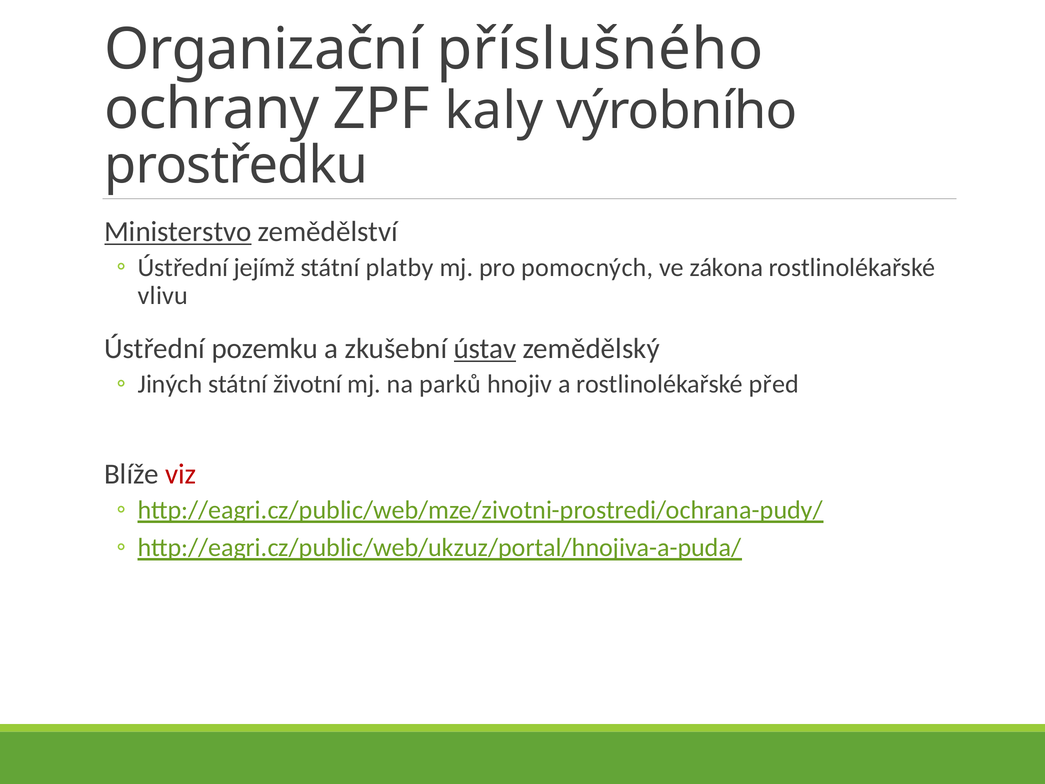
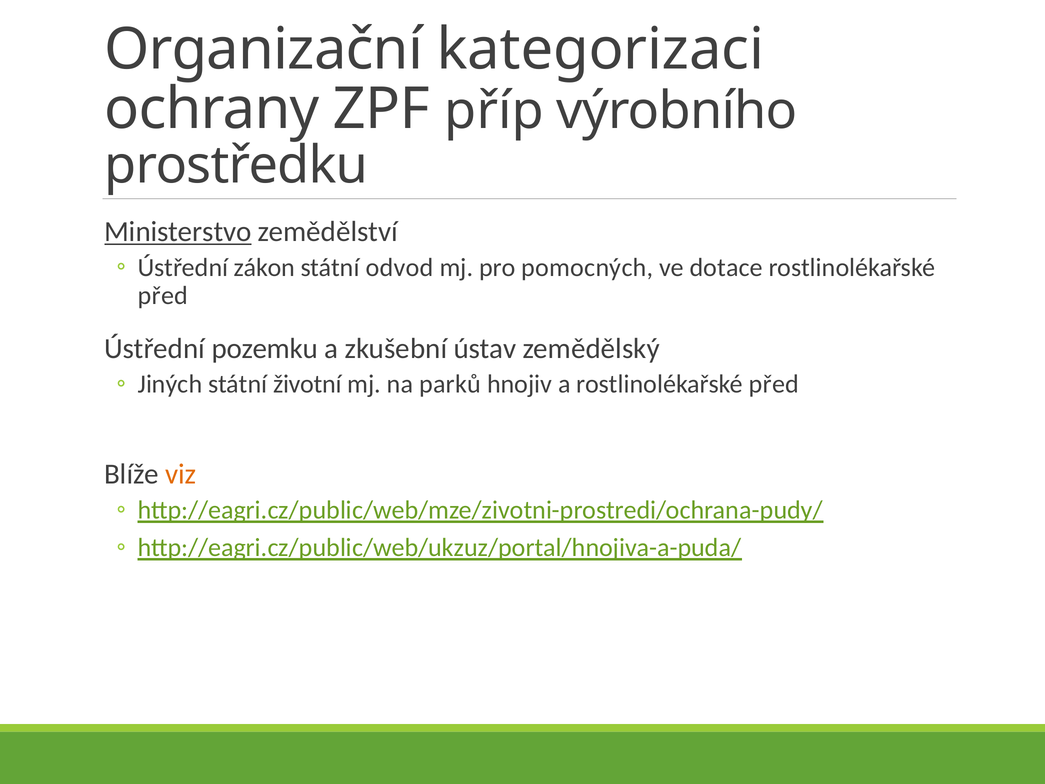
příslušného: příslušného -> kategorizaci (600, 50)
kaly: kaly -> příp (494, 111)
jejímž: jejímž -> zákon (264, 267)
platby: platby -> odvod (400, 267)
zákona: zákona -> dotace (726, 267)
vlivu: vlivu -> před (163, 296)
ústav underline: present -> none (485, 349)
viz colour: red -> orange (181, 474)
